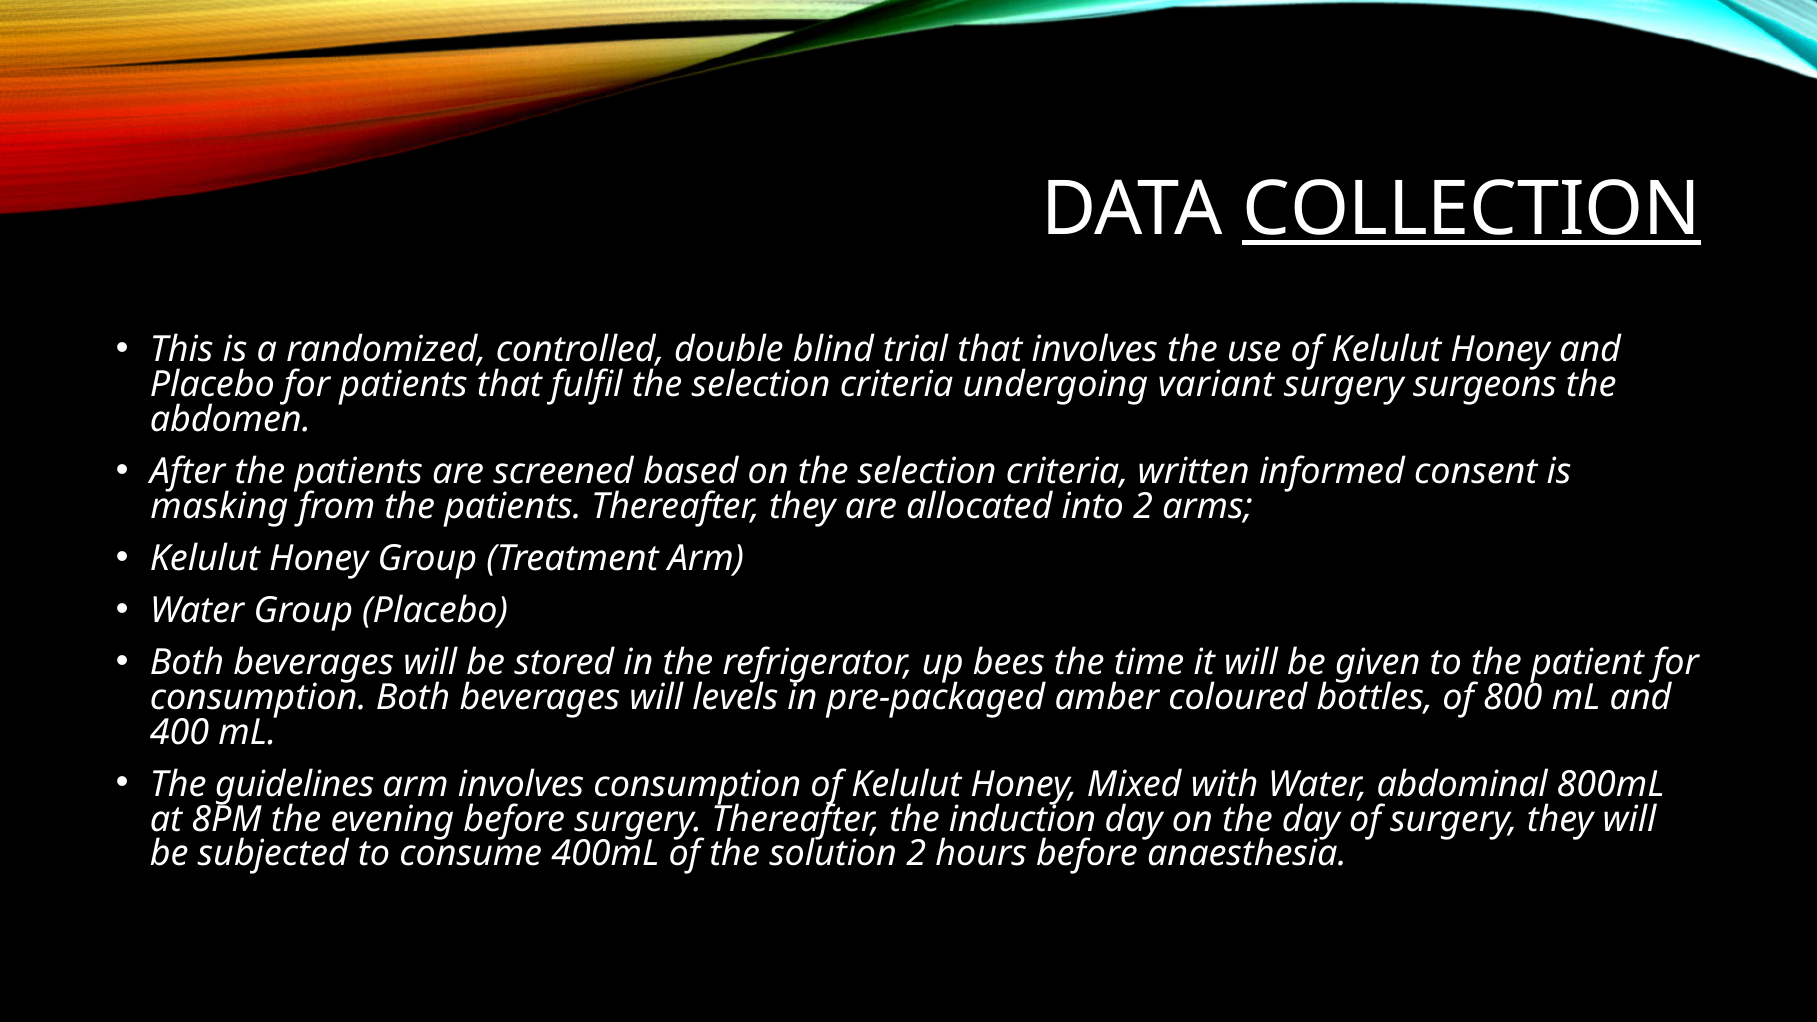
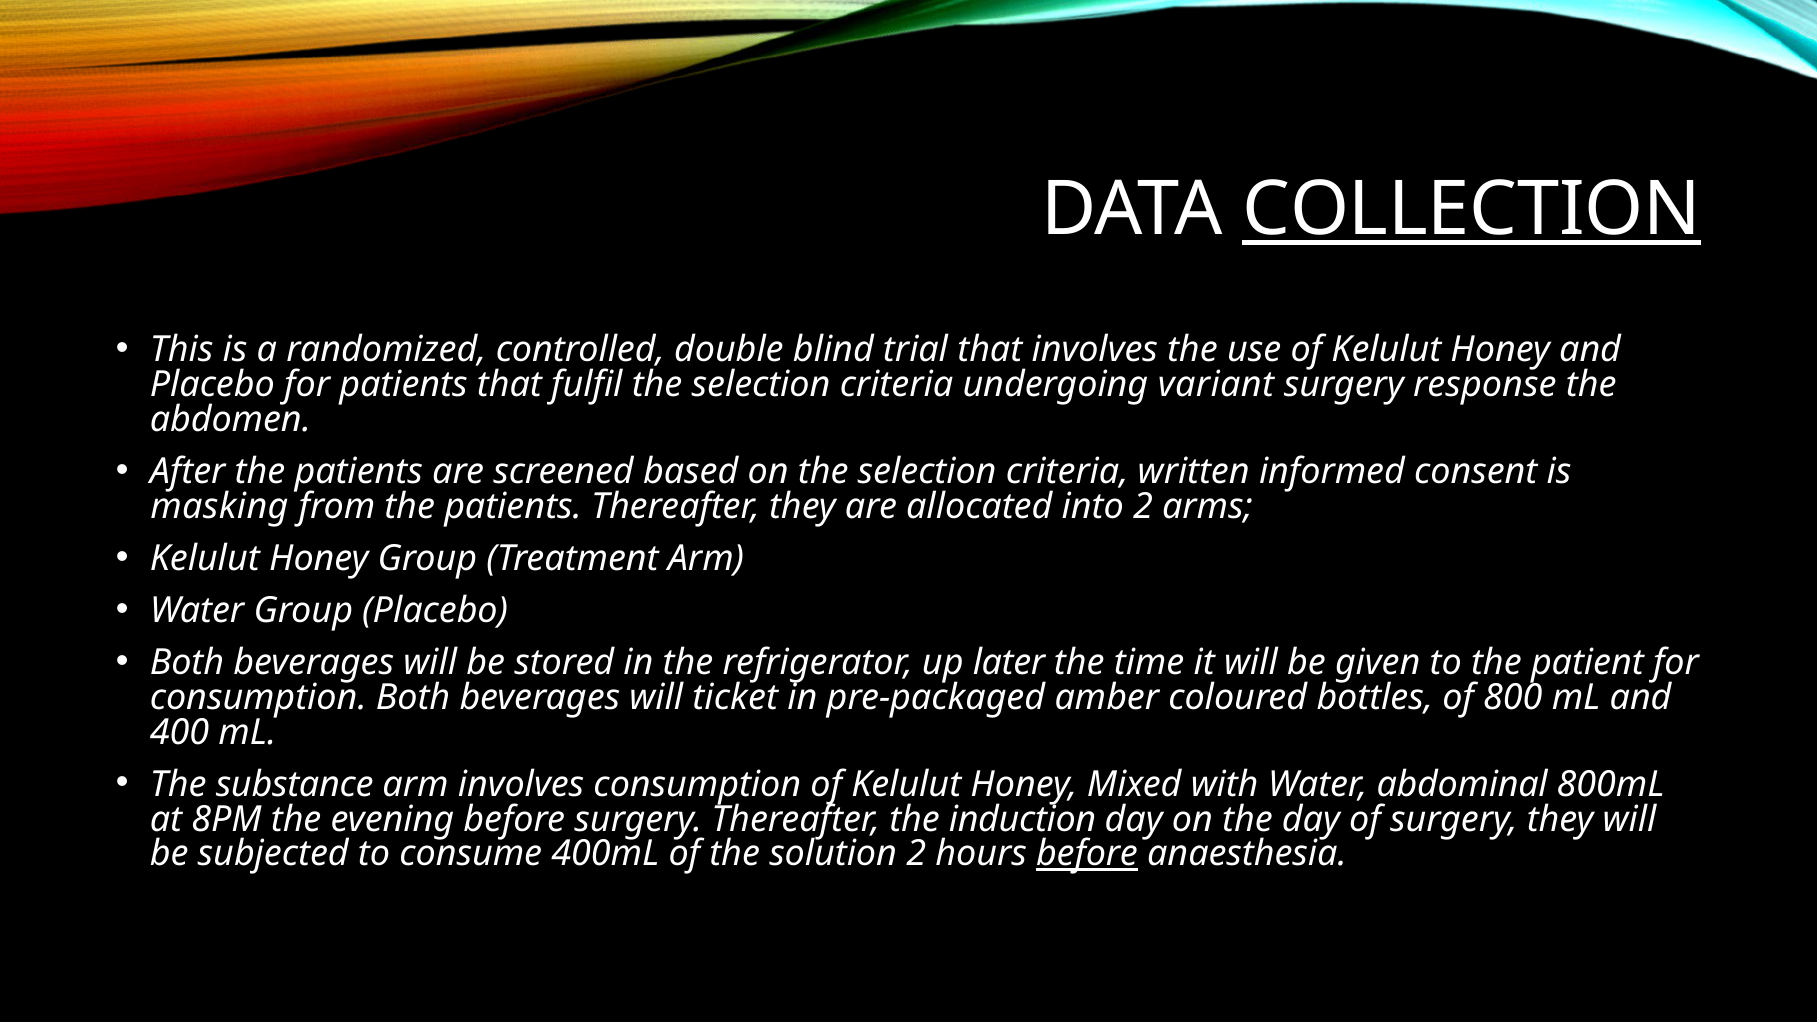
surgeons: surgeons -> response (1485, 385)
bees: bees -> later (1009, 662)
levels: levels -> ticket (735, 697)
guidelines: guidelines -> substance (295, 784)
before underline: none -> present (1087, 854)
